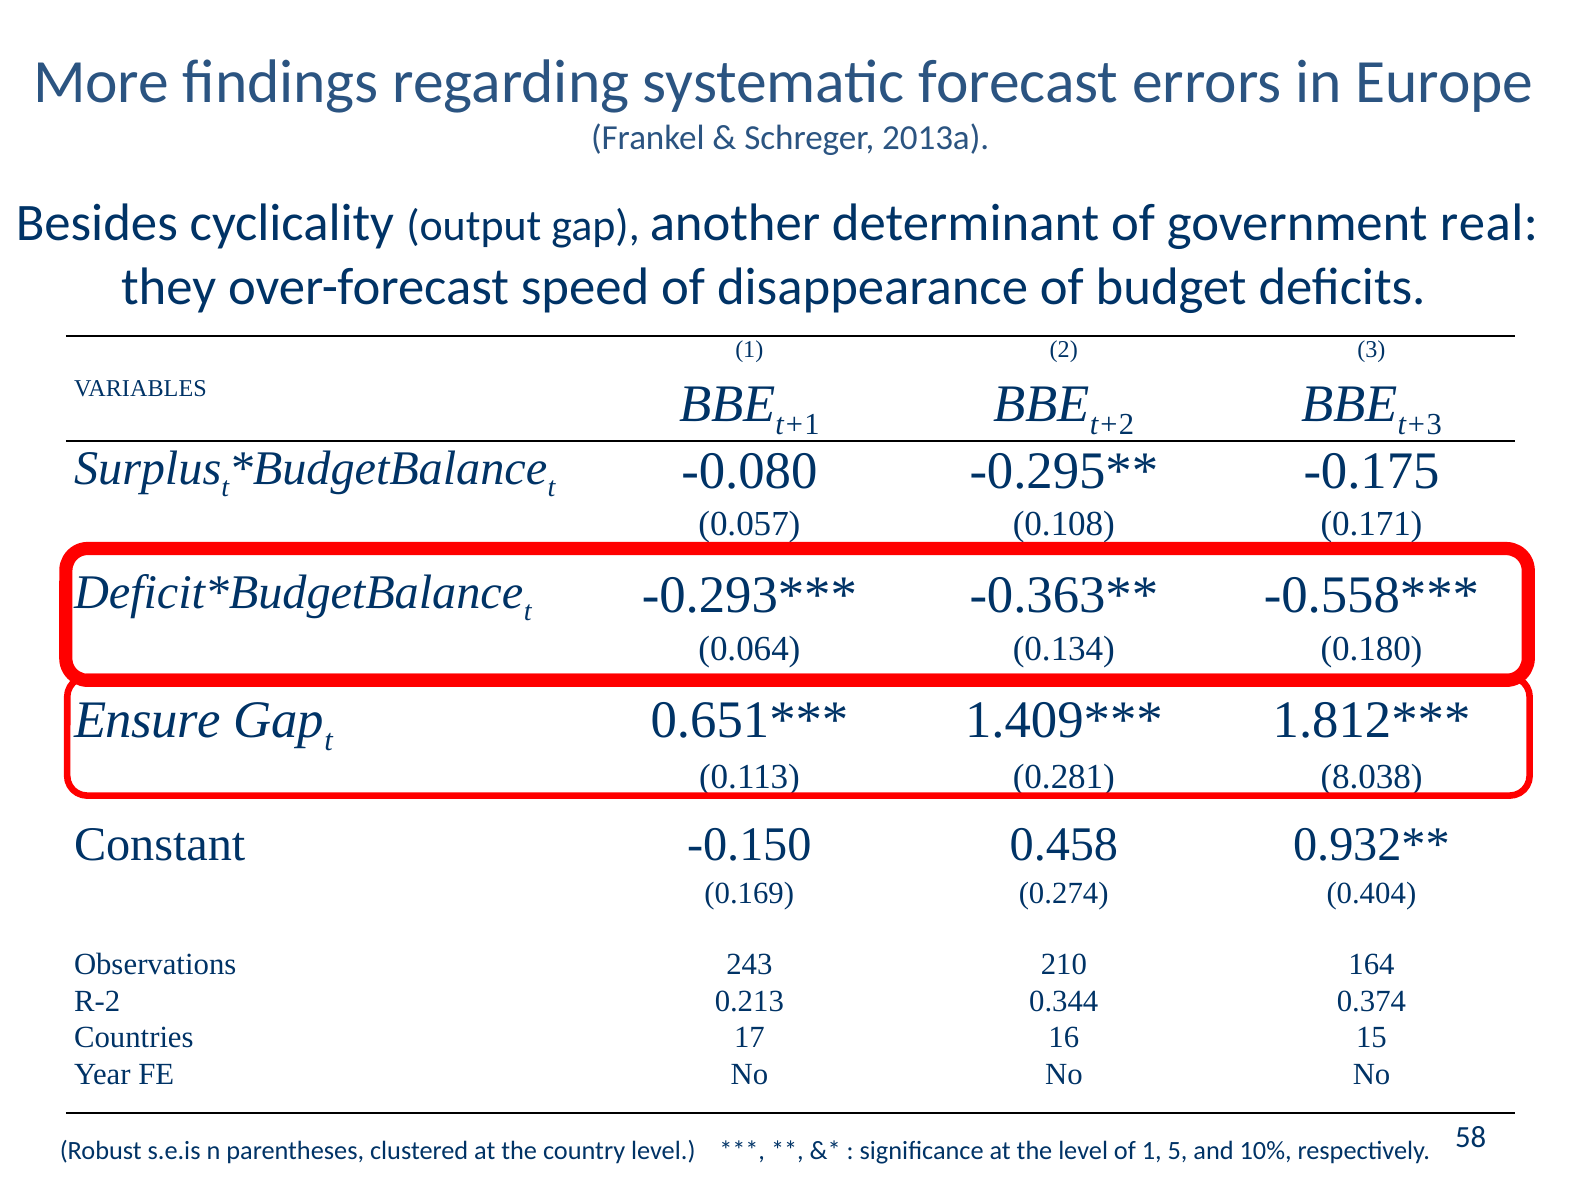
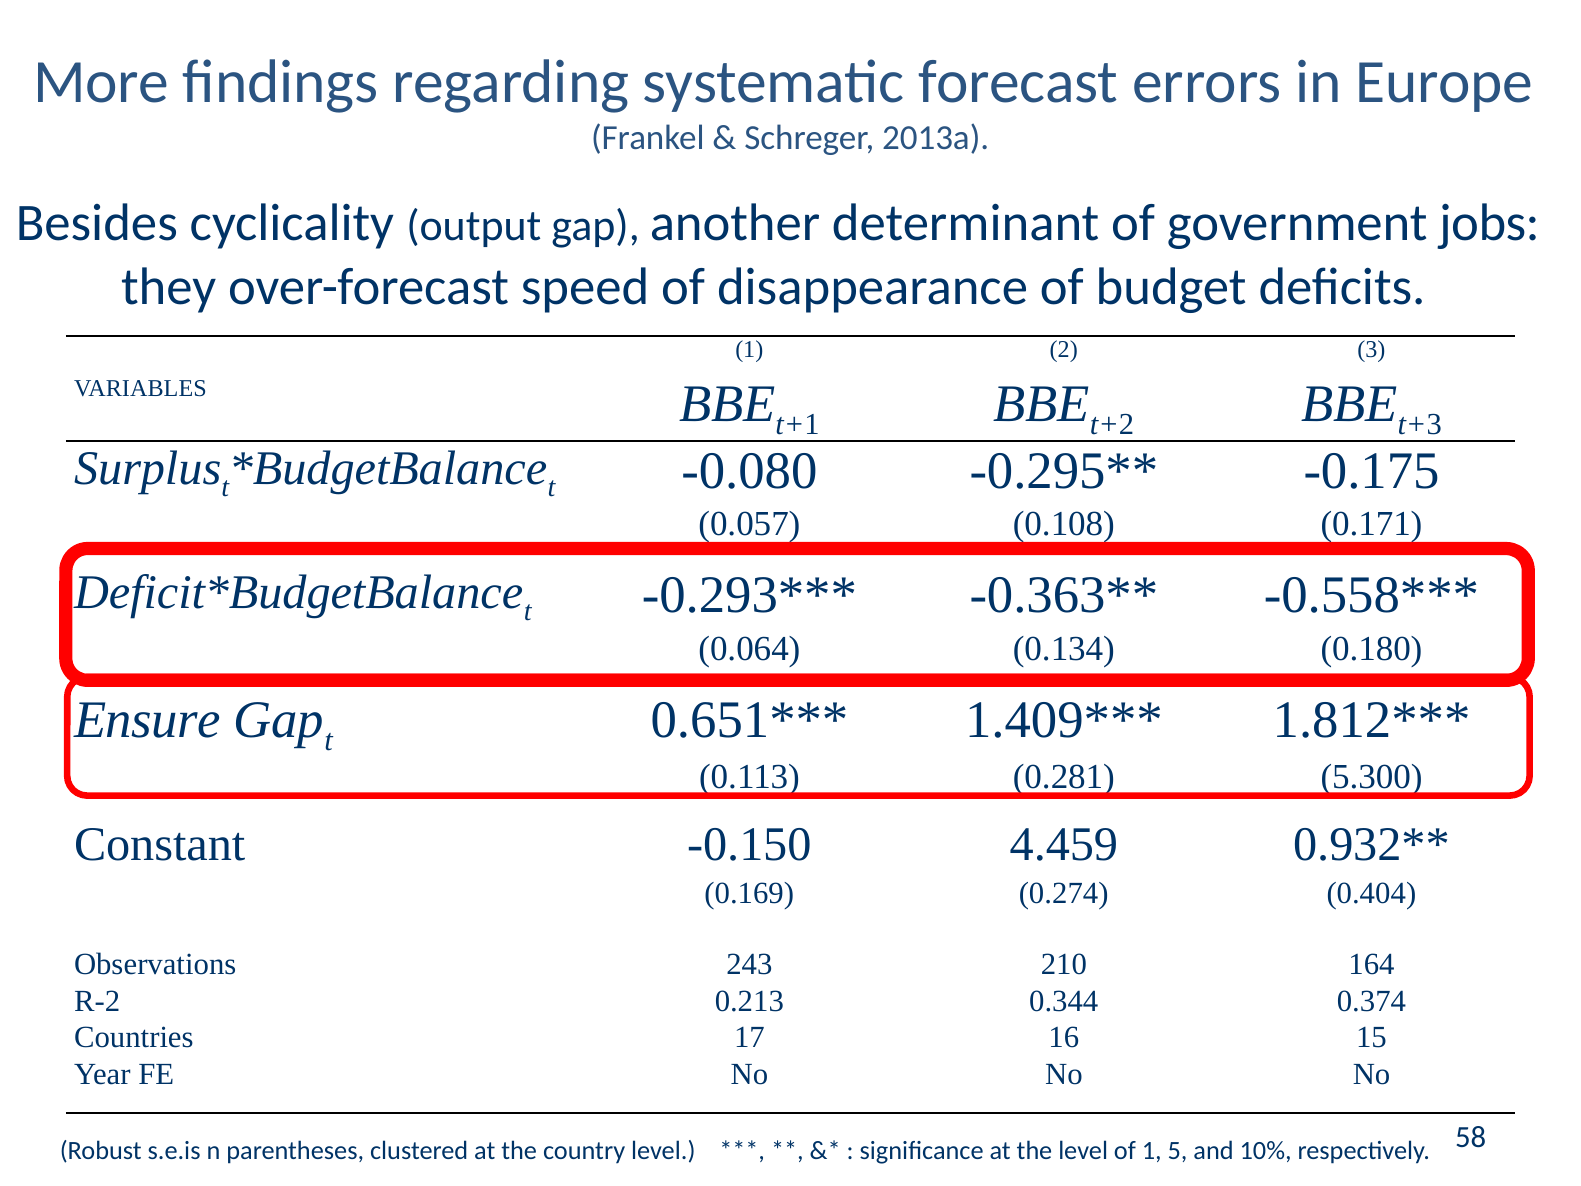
real: real -> jobs (1489, 223)
8.038: 8.038 -> 5.300 (1371, 776)
0.458: 0.458 -> 4.459 (1064, 845)
